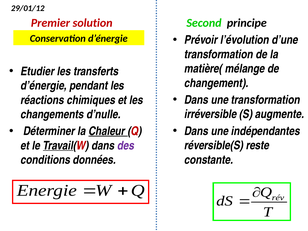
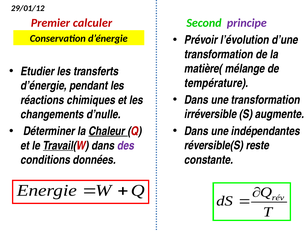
principe colour: black -> purple (247, 23)
solution: solution -> calculer (93, 23)
changement: changement -> température (216, 83)
